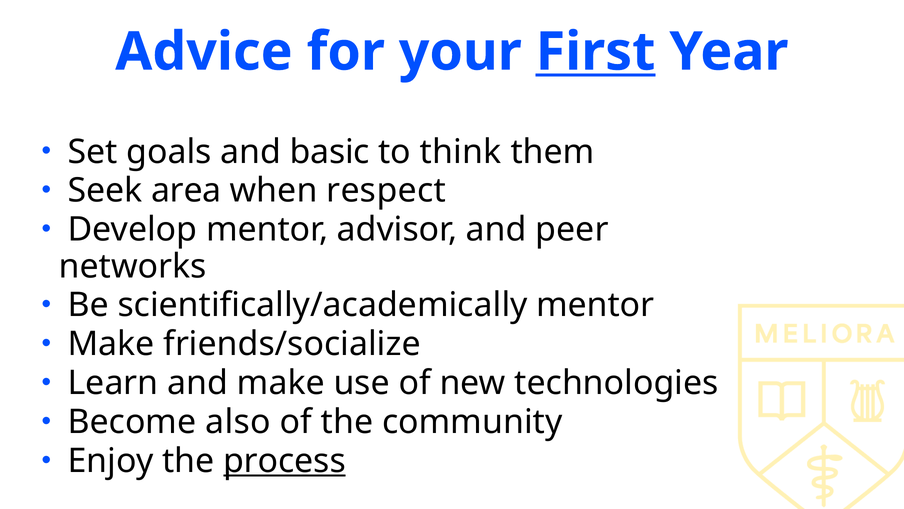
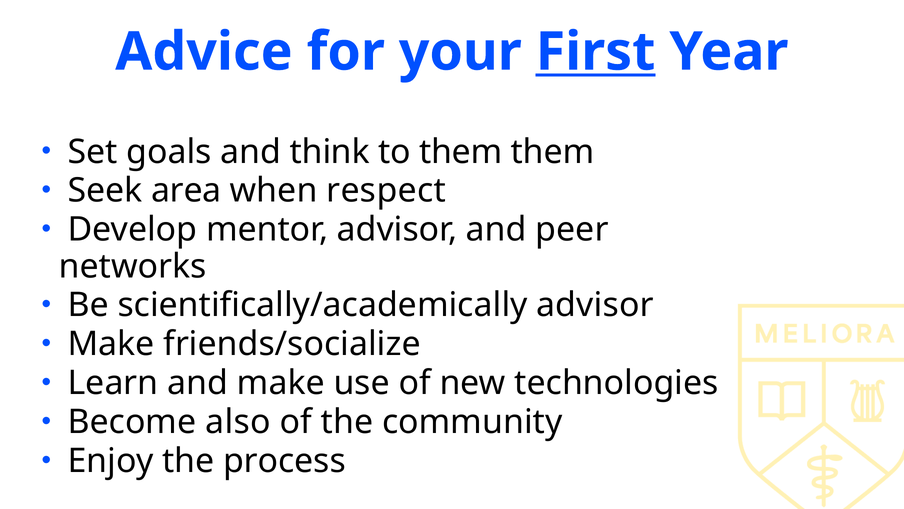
basic: basic -> think (330, 152)
to think: think -> them (461, 152)
scientifically/academically mentor: mentor -> advisor (595, 305)
process underline: present -> none (285, 461)
